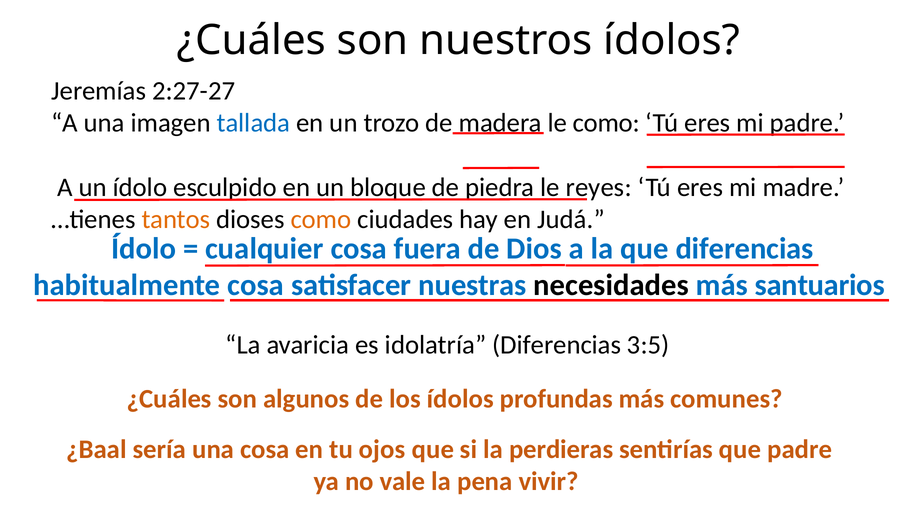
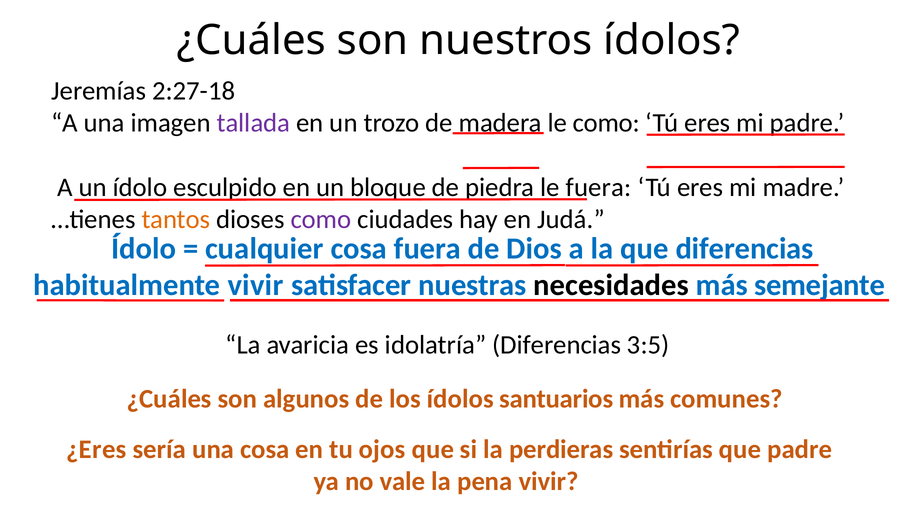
2:27-27: 2:27-27 -> 2:27-18 (194, 91)
tallada colour: blue -> purple (253, 123)
le reyes: reyes -> fuera (599, 188)
como colour: orange -> purple (321, 220)
habitualmente cosa: cosa -> vivir (256, 285)
santuarios: santuarios -> semejante (820, 285)
profundas: profundas -> santuarios (556, 399)
¿Baal: ¿Baal -> ¿Eres (96, 450)
